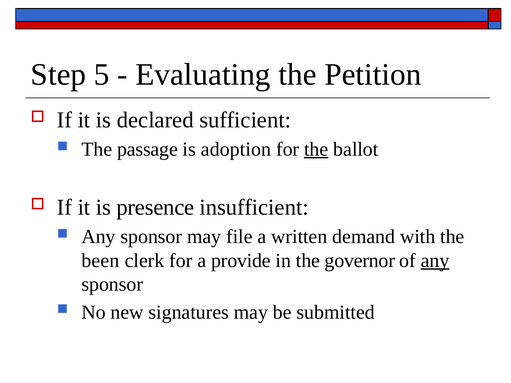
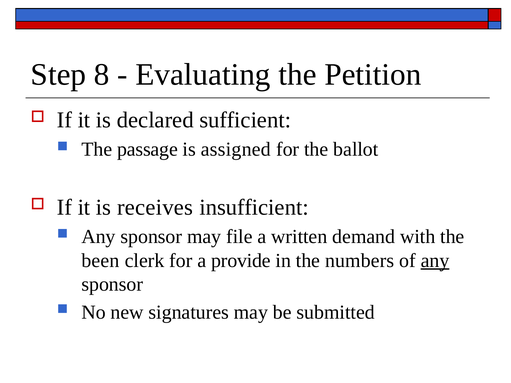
5: 5 -> 8 (102, 75)
adoption: adoption -> assigned (236, 149)
the underline: present -> none (316, 149)
presence: presence -> receives (155, 207)
governor: governor -> numbers (360, 261)
